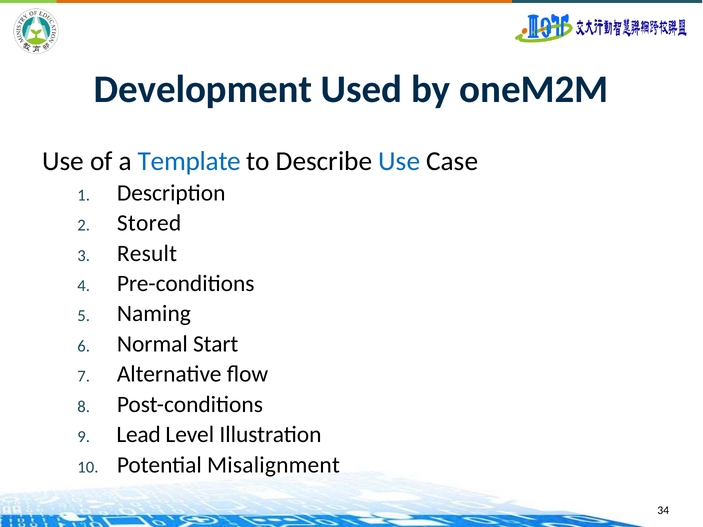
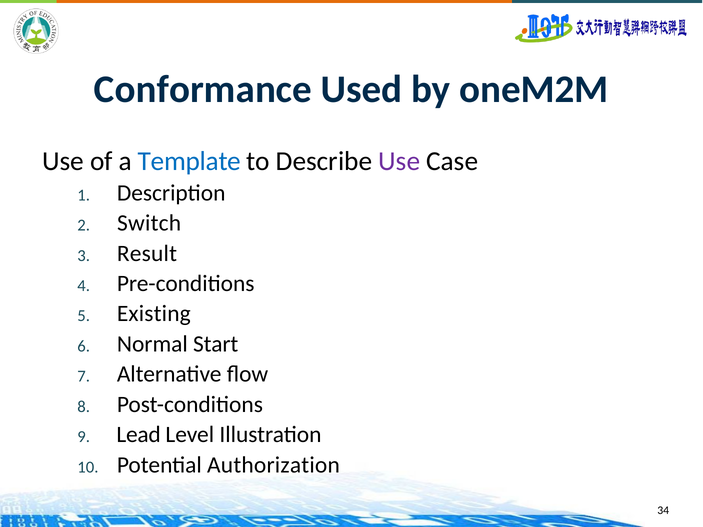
Development: Development -> Conformance (203, 89)
Use colour: blue -> purple (399, 161)
Stored: Stored -> Switch (149, 223)
Naming: Naming -> Existing (154, 314)
Misalignment: Misalignment -> Authorization (273, 465)
